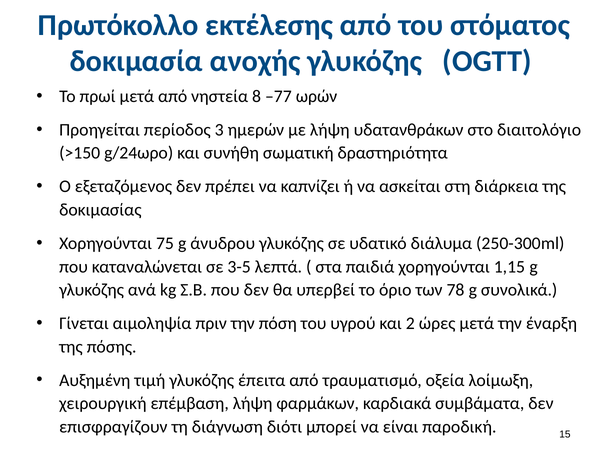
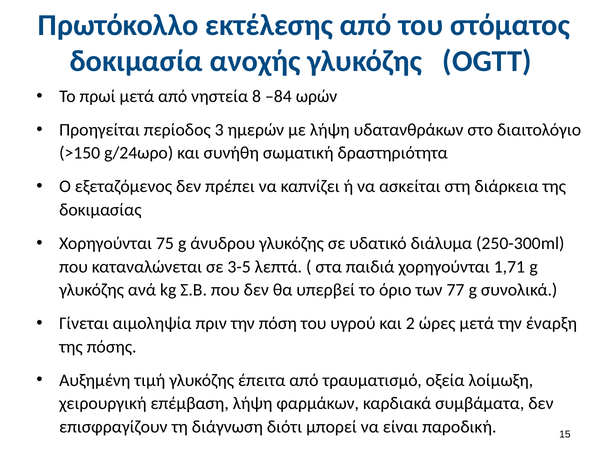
–77: –77 -> –84 (278, 96)
1,15: 1,15 -> 1,71 (509, 267)
78: 78 -> 77 (455, 290)
